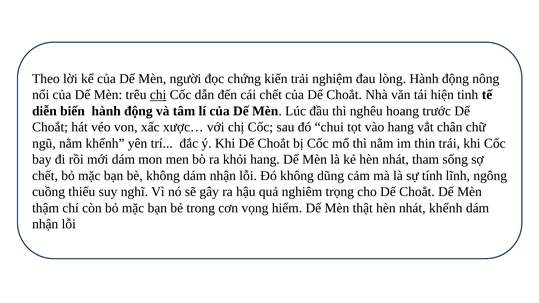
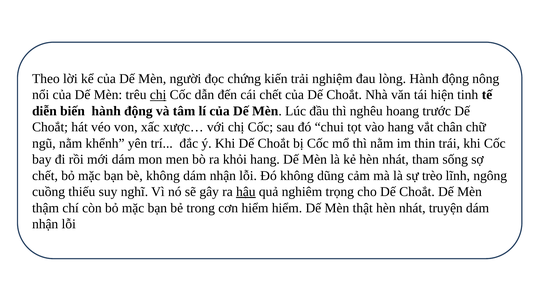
tính: tính -> trèo (432, 176)
hậu underline: none -> present (246, 192)
cơn vọng: vọng -> hiểm (255, 208)
nhát khểnh: khểnh -> truyện (446, 208)
